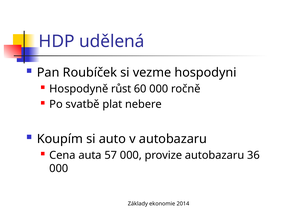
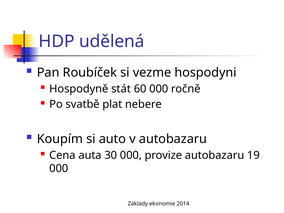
růst: růst -> stát (121, 89)
57: 57 -> 30 (111, 155)
36: 36 -> 19 (253, 155)
